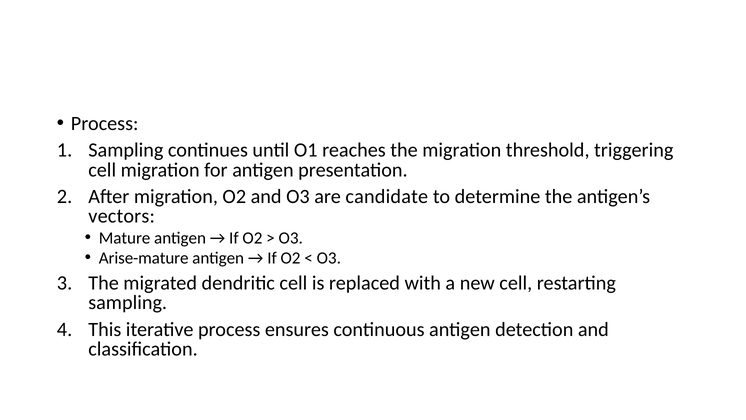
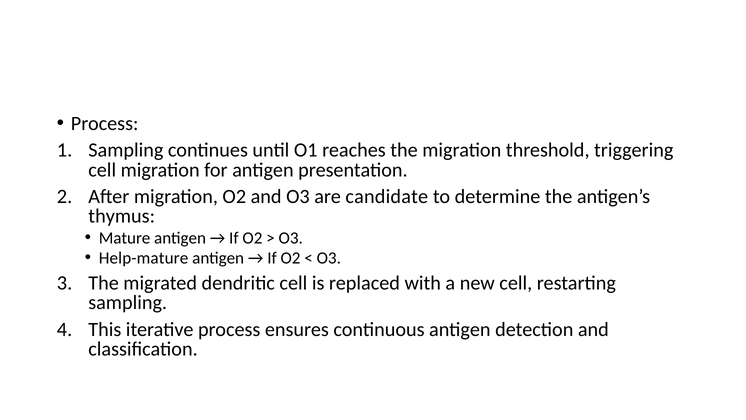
vectors: vectors -> thymus (122, 216)
Arise-mature: Arise-mature -> Help-mature (144, 258)
